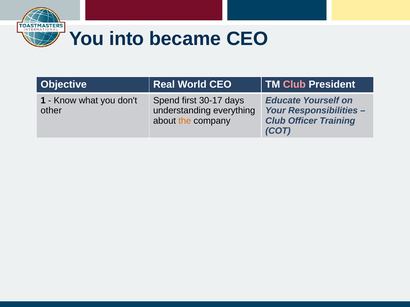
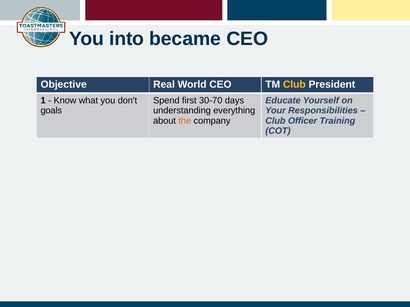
Club colour: pink -> yellow (294, 85)
30-17: 30-17 -> 30-70 (211, 101)
other: other -> goals (51, 111)
